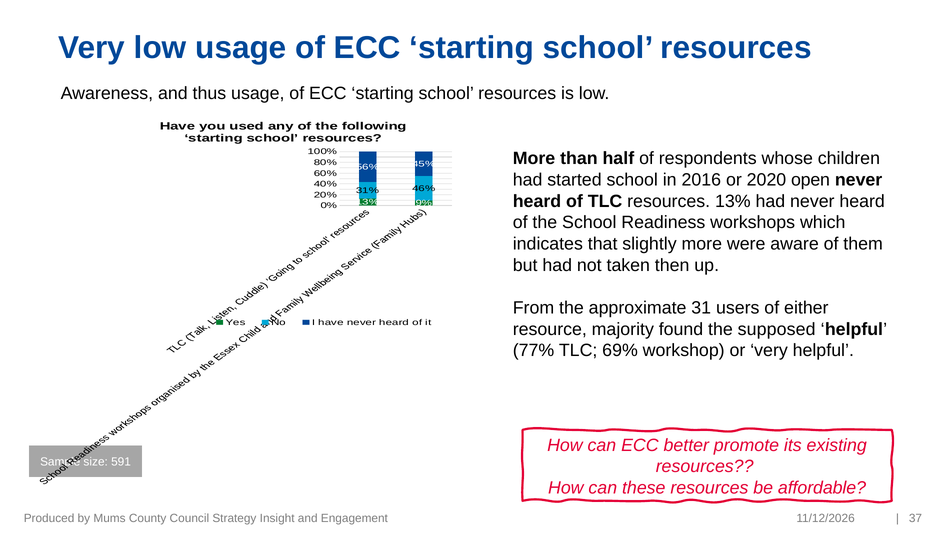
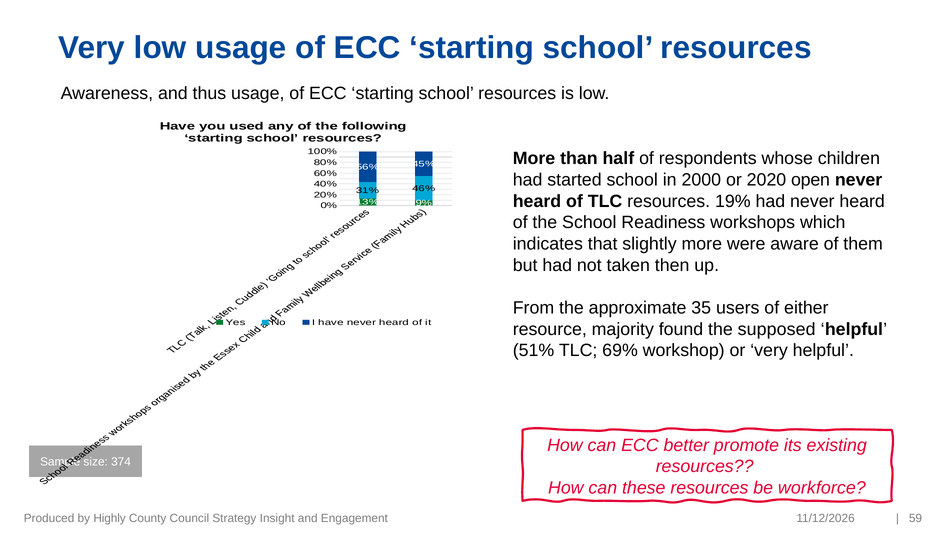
2016: 2016 -> 2000 (701, 180)
resources 13%: 13% -> 19% (733, 201)
31: 31 -> 35 (701, 308)
77%: 77% -> 51% (534, 351)
591: 591 -> 374 (121, 462)
affordable: affordable -> workforce (822, 488)
Mums: Mums -> Highly (110, 519)
37: 37 -> 59 (915, 519)
